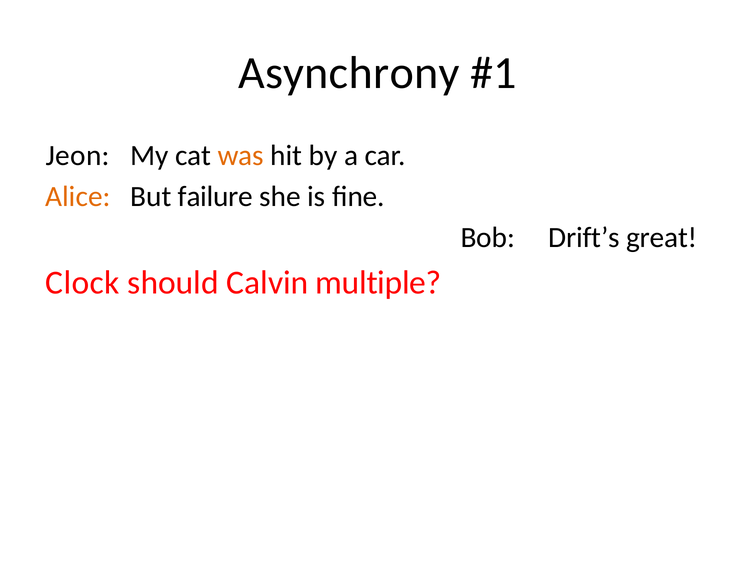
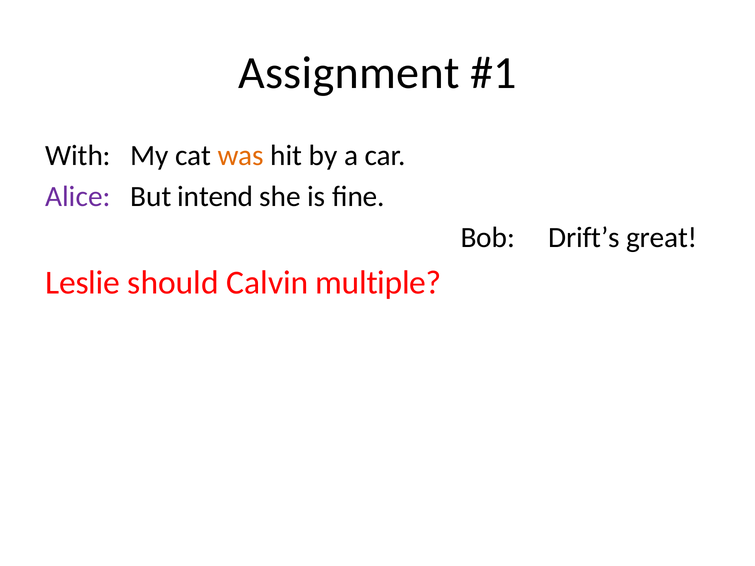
Asynchrony: Asynchrony -> Assignment (349, 73)
Jeon: Jeon -> With (78, 156)
Alice colour: orange -> purple (78, 197)
failure: failure -> intend (215, 197)
Clock: Clock -> Leslie (83, 283)
